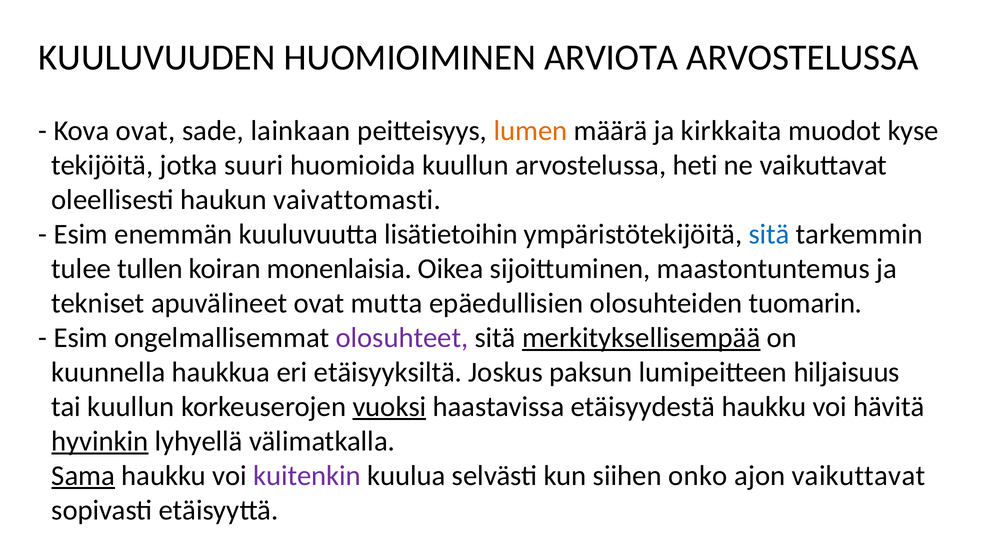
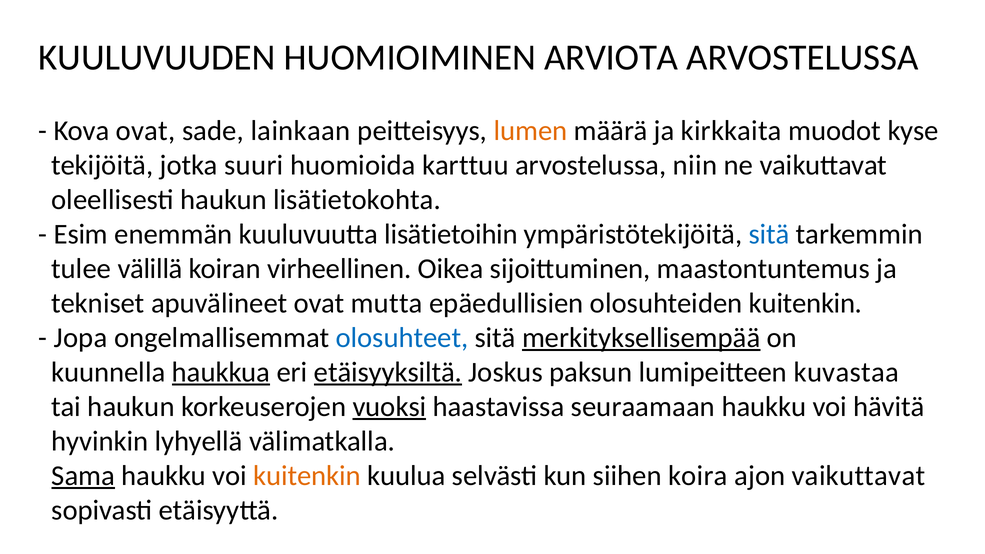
huomioida kuullun: kuullun -> karttuu (465, 165)
heti: heti -> niin (695, 165)
vaivattomasti: vaivattomasti -> lisätietokohta (357, 200)
tullen: tullen -> välillä (150, 269)
monenlaisia: monenlaisia -> virheellinen (339, 269)
olosuhteiden tuomarin: tuomarin -> kuitenkin (806, 303)
Esim: Esim -> Jopa (81, 338)
olosuhteet colour: purple -> blue (402, 338)
haukkua underline: none -> present (221, 372)
etäisyyksiltä underline: none -> present (388, 372)
hiljaisuus: hiljaisuus -> kuvastaa (846, 372)
tai kuullun: kuullun -> haukun (131, 407)
etäisyydestä: etäisyydestä -> seuraamaan (643, 407)
hyvinkin underline: present -> none (100, 441)
kuitenkin colour: purple -> orange (307, 476)
onko: onko -> koira (698, 476)
